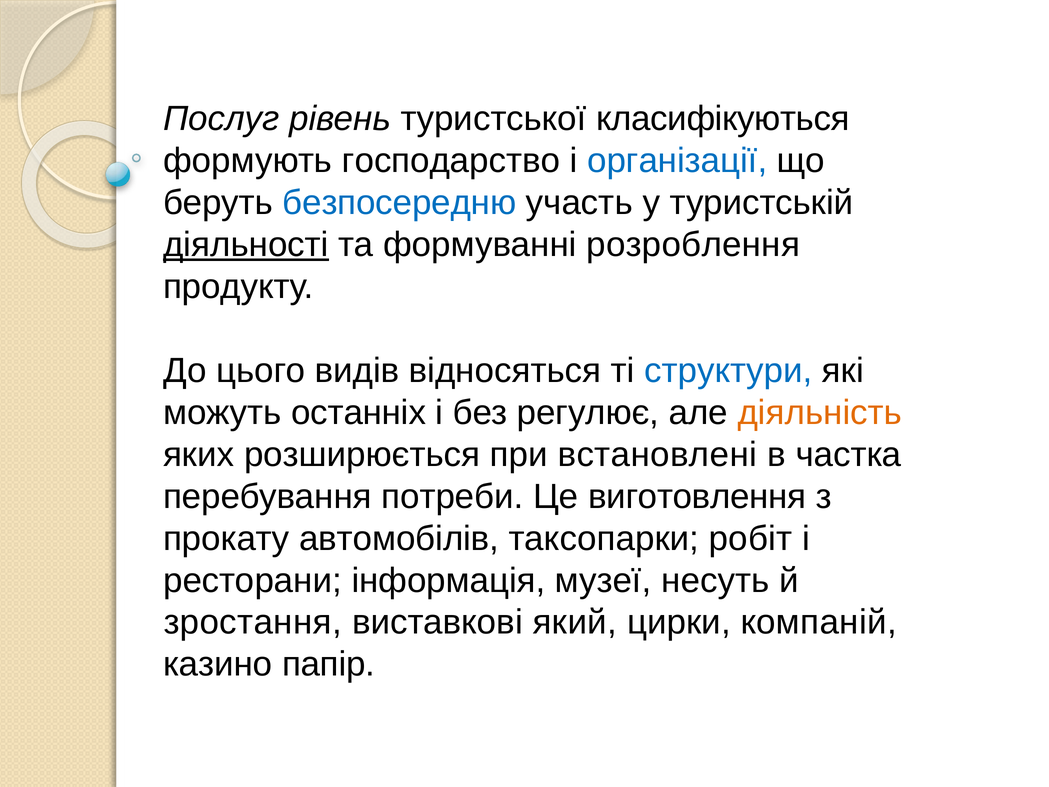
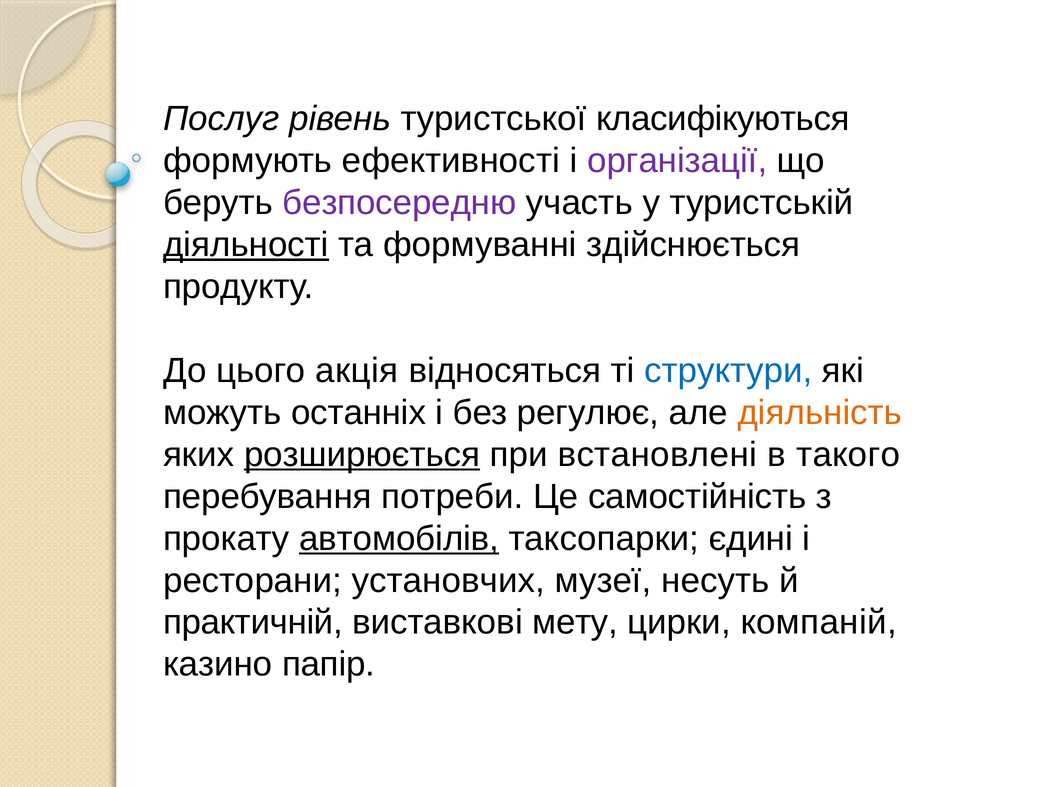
господарство: господарство -> ефективності (451, 161)
організації colour: blue -> purple (677, 161)
безпосередню colour: blue -> purple (399, 203)
розроблення: розроблення -> здійснюється (693, 245)
видів: видів -> акція (357, 370)
розширюється underline: none -> present (362, 454)
частка: частка -> такого (848, 454)
виготовлення: виготовлення -> самостійність (697, 496)
автомобілів underline: none -> present (399, 538)
робіт: робіт -> єдині (751, 538)
інформація: інформація -> установчих (448, 580)
зростання: зростання -> практичній (253, 622)
який: який -> мету (575, 622)
